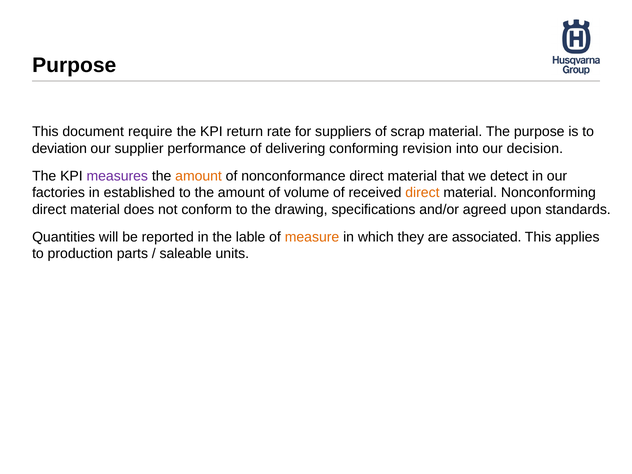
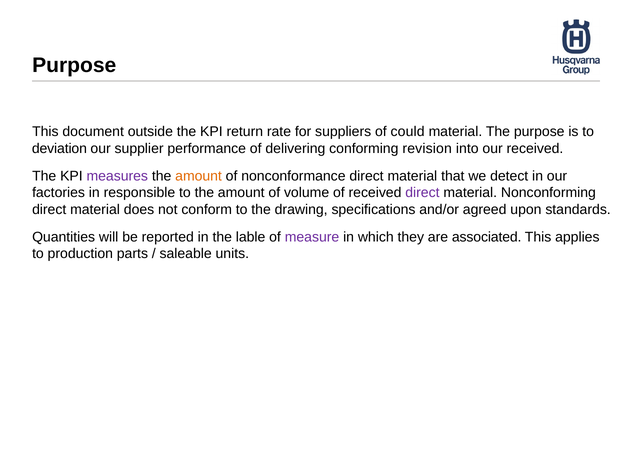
require: require -> outside (150, 132)
scrap: scrap -> could (408, 132)
our decision: decision -> received (535, 149)
established: established -> responsible (139, 193)
direct colour: orange -> purple (422, 193)
measure colour: orange -> purple (312, 237)
